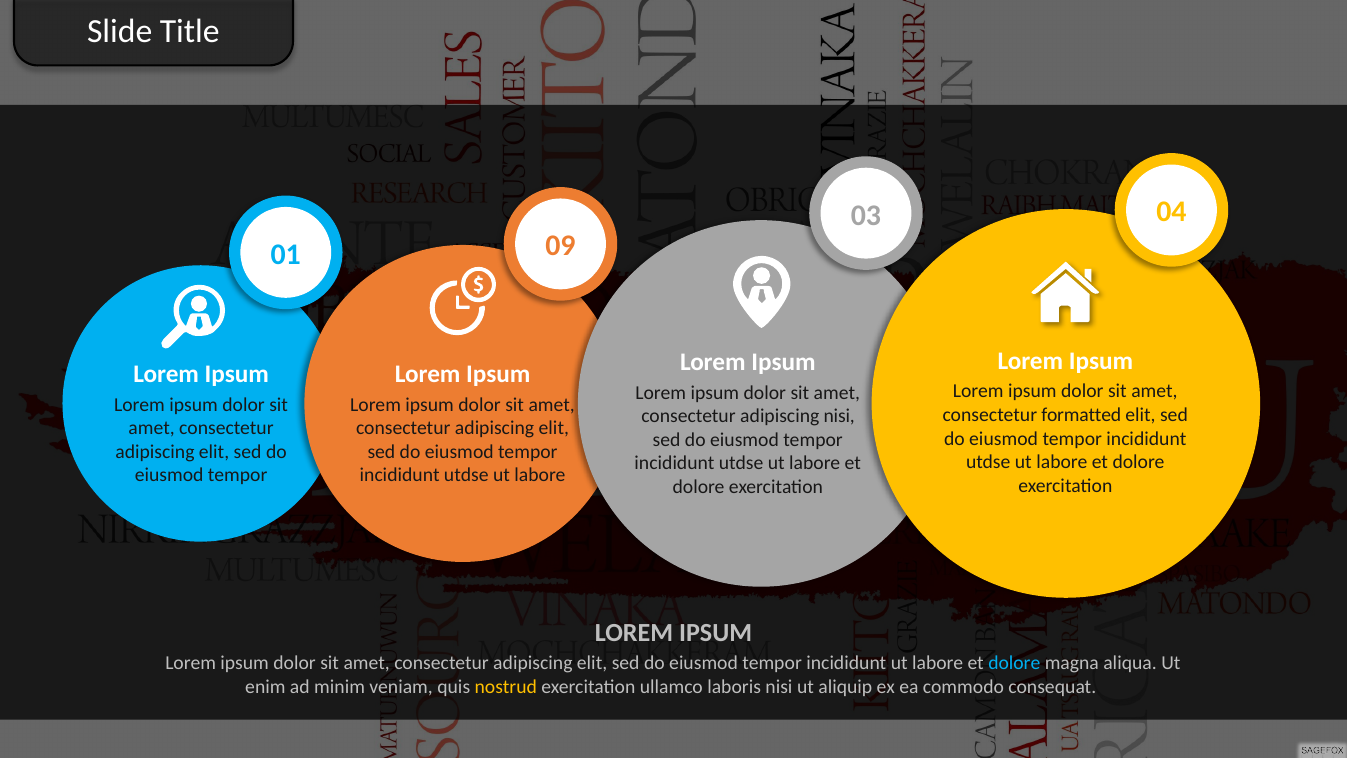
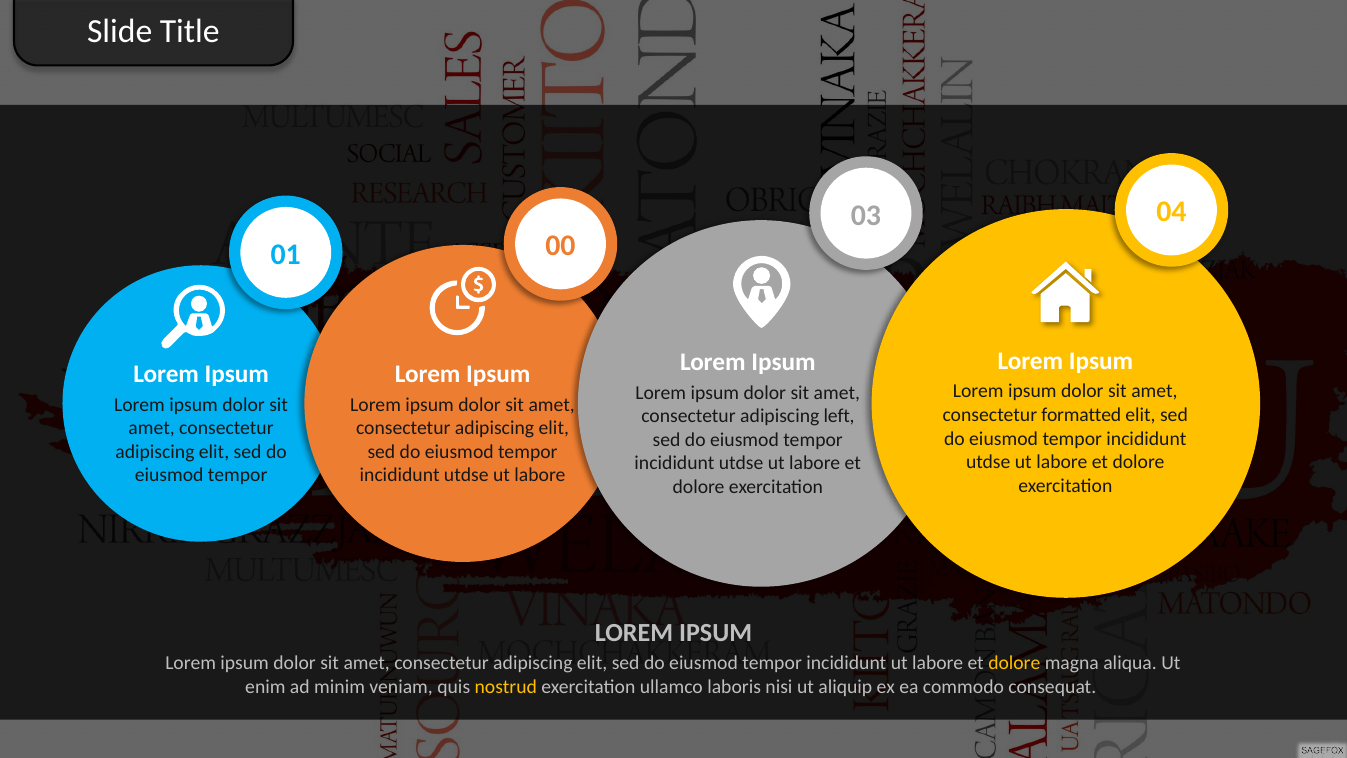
09: 09 -> 00 (560, 246)
adipiscing nisi: nisi -> left (839, 416)
dolore colour: light blue -> yellow (1014, 663)
